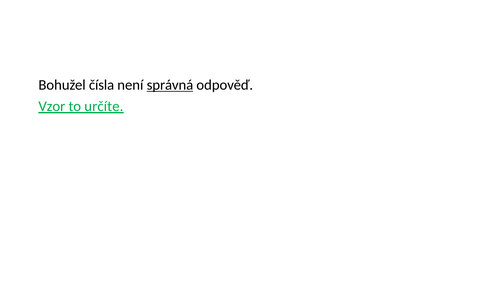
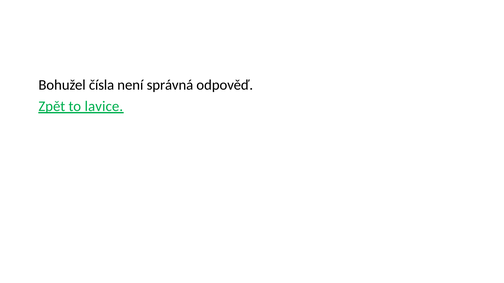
správná underline: present -> none (170, 85)
Vzor: Vzor -> Zpět (52, 107)
určíte: určíte -> lavice (104, 107)
